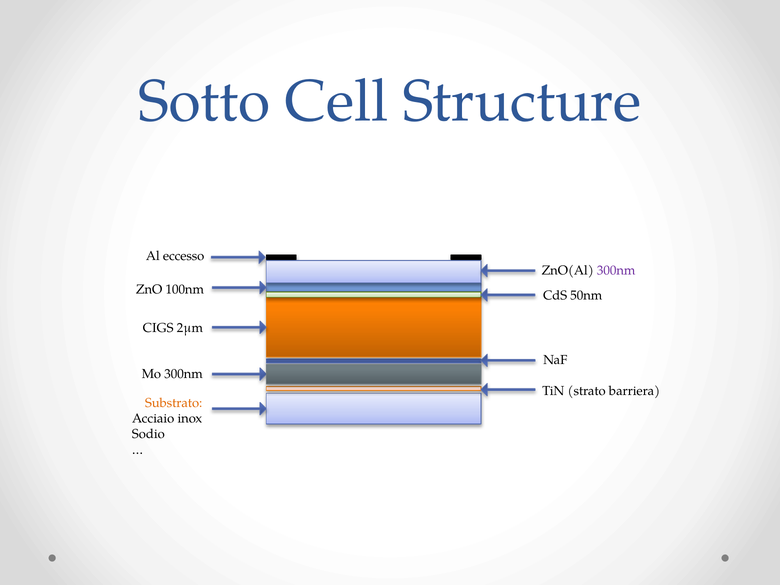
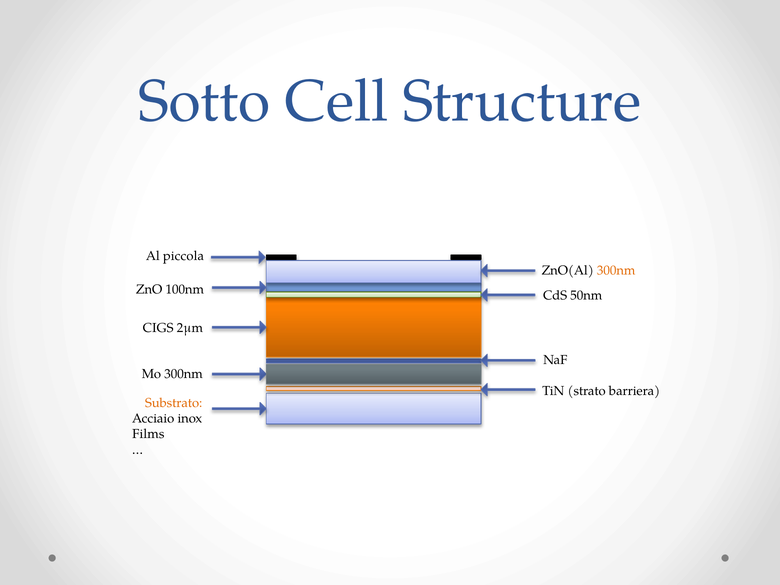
eccesso: eccesso -> piccola (183, 256)
300nm colour: purple -> orange (616, 270)
Sodio: Sodio -> Films (148, 434)
